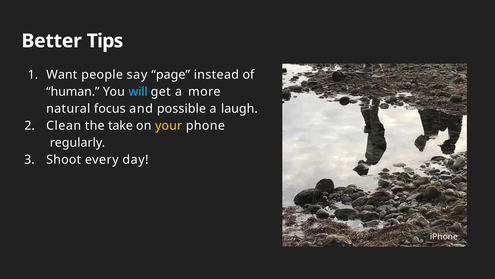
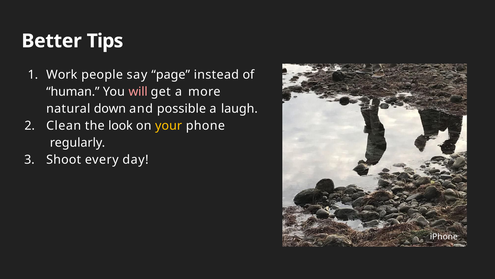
Want: Want -> Work (62, 75)
will colour: light blue -> pink (138, 92)
focus: focus -> down (110, 109)
take: take -> look (121, 125)
